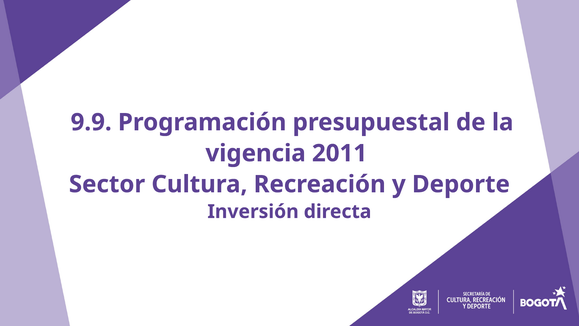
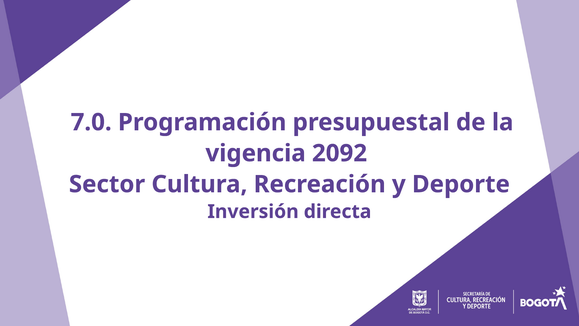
9.9: 9.9 -> 7.0 (91, 122)
2011: 2011 -> 2092 (340, 153)
